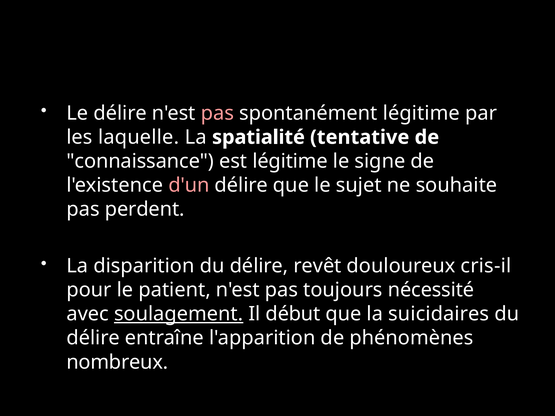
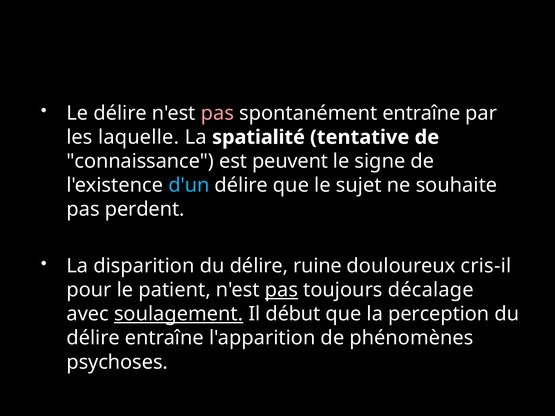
spontanément légitime: légitime -> entraîne (421, 113)
est légitime: légitime -> peuvent (290, 161)
d'un colour: pink -> light blue (189, 185)
revêt: revêt -> ruine (318, 266)
pas underline: none -> present (281, 290)
nécessité: nécessité -> décalage (431, 290)
suicidaires: suicidaires -> perception (439, 314)
nombreux: nombreux -> psychoses (117, 362)
